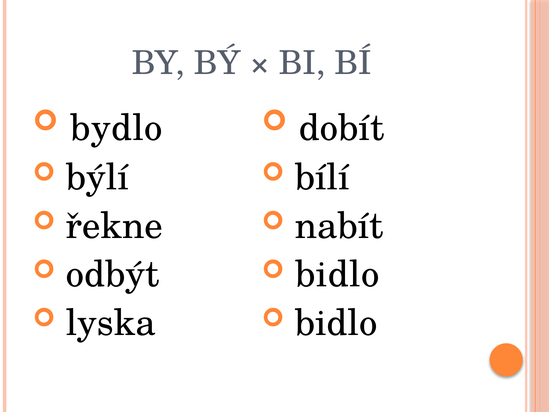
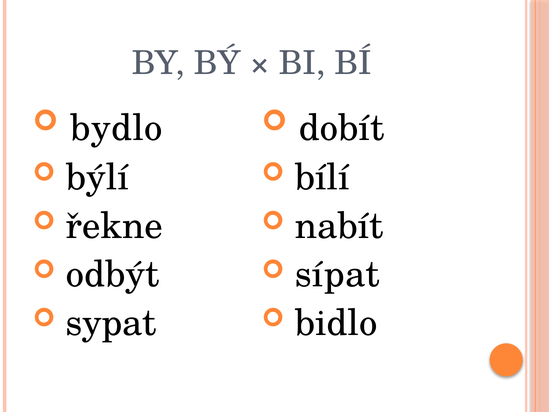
bidlo: bidlo -> sípat (337, 274)
lyska: lyska -> sypat (111, 323)
